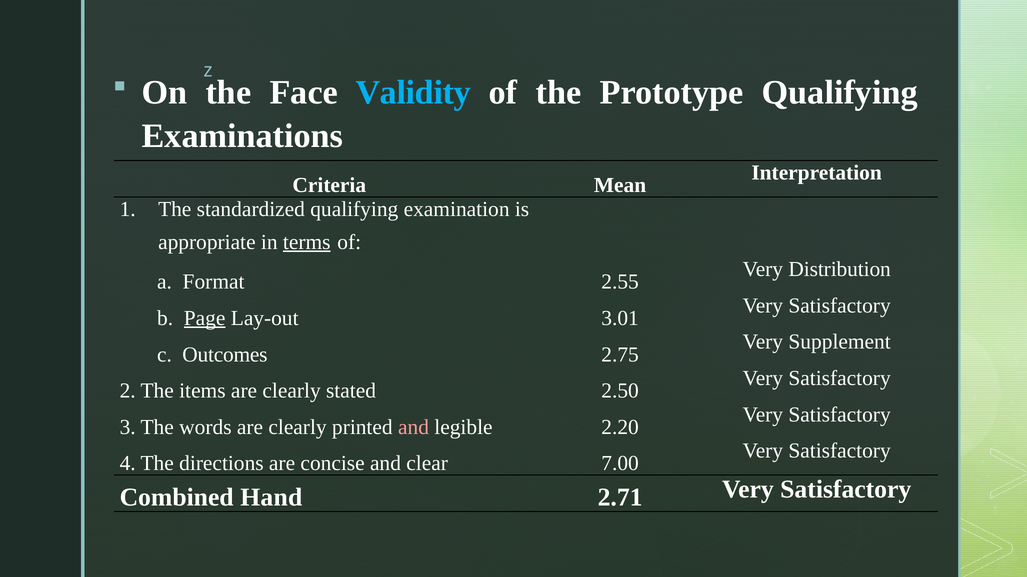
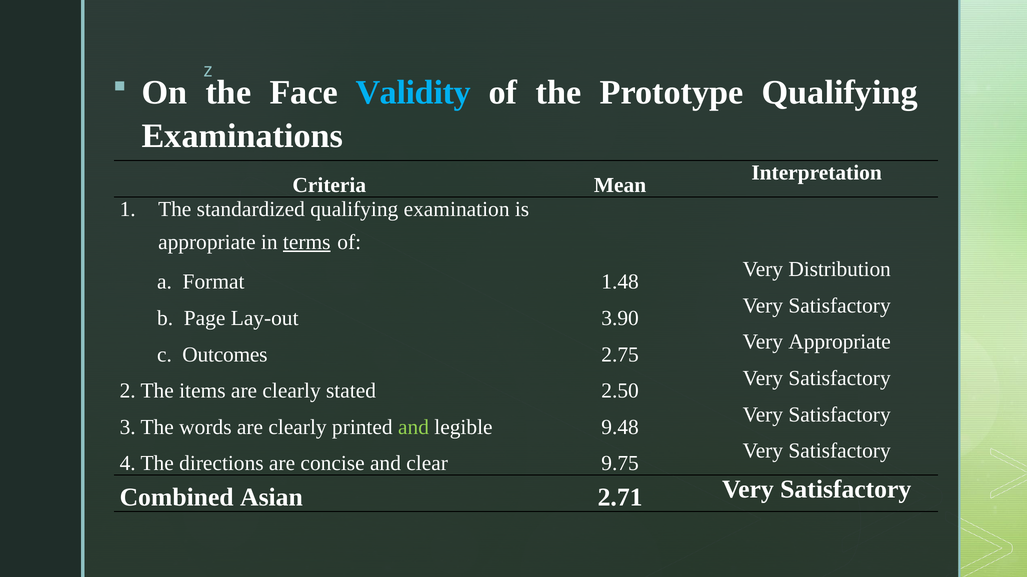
2.55: 2.55 -> 1.48 (620, 282)
Page underline: present -> none (205, 319)
3.01: 3.01 -> 3.90 (620, 319)
Very Supplement: Supplement -> Appropriate (840, 342)
and colour: pink -> light green (414, 428)
2.20: 2.20 -> 9.48 (620, 428)
7.00: 7.00 -> 9.75 (620, 464)
Hand: Hand -> Asian (271, 498)
